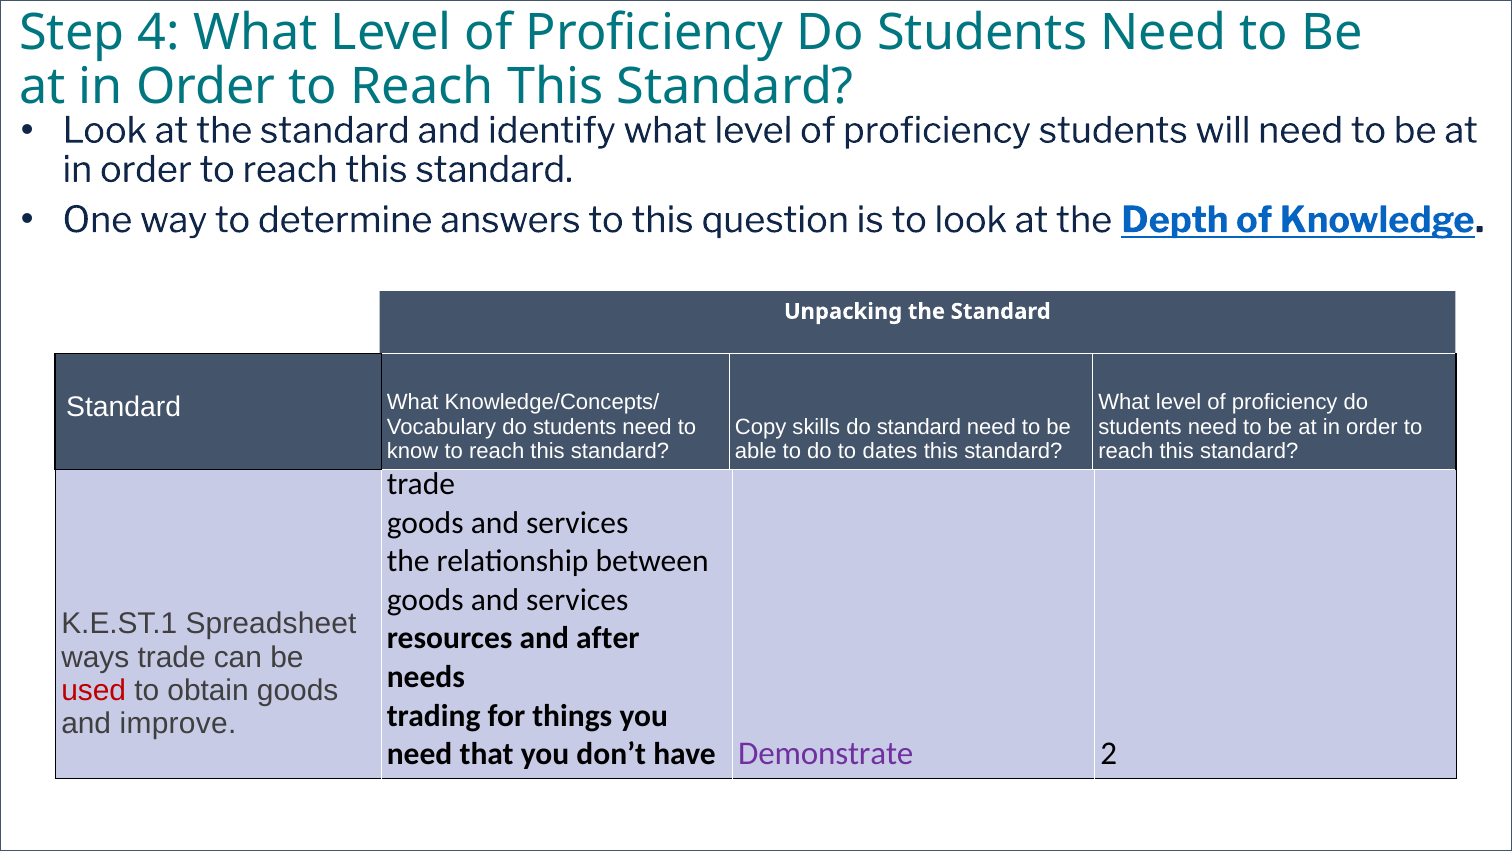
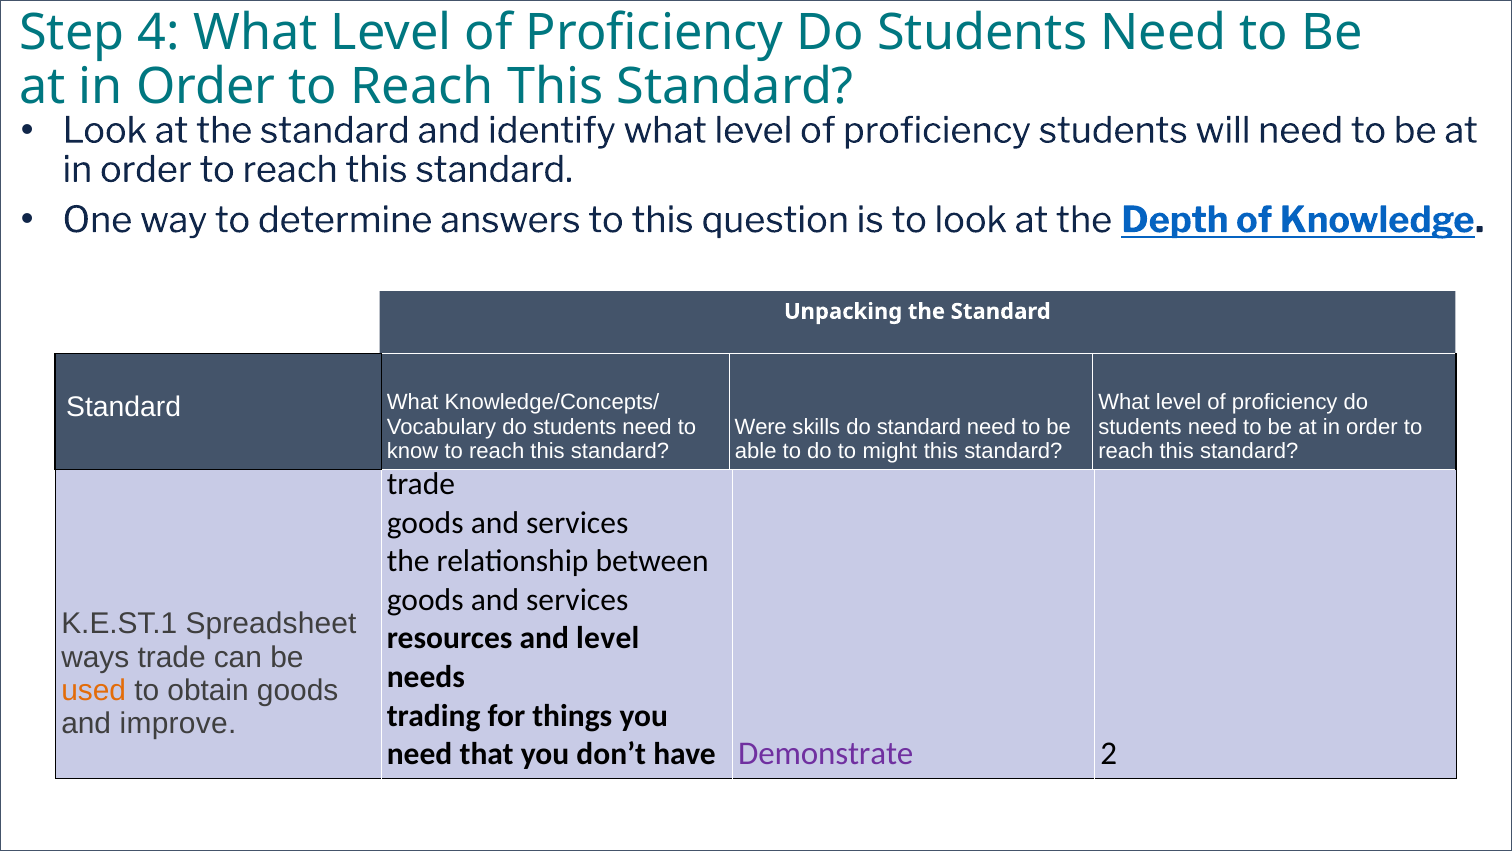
Copy: Copy -> Were (761, 426)
dates: dates -> might (890, 451)
and after: after -> level (608, 638)
used colour: red -> orange (94, 690)
